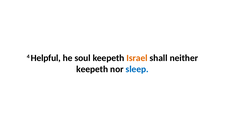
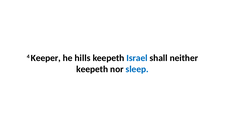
Helpful: Helpful -> Keeper (46, 58)
soul: soul -> hills (83, 58)
Israel colour: orange -> blue (137, 58)
